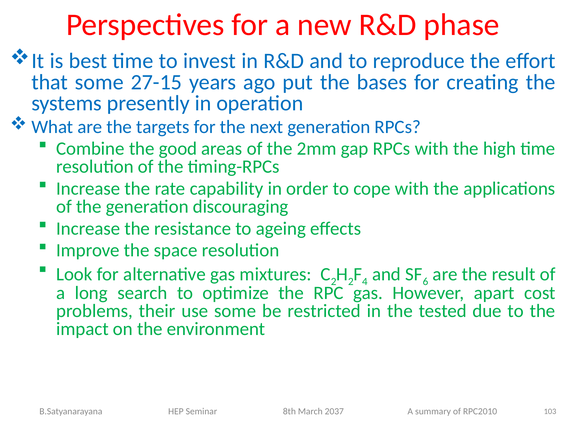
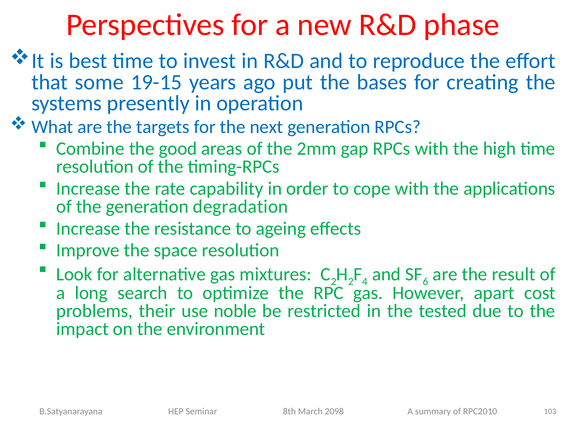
27-15: 27-15 -> 19-15 (156, 82)
discouraging: discouraging -> degradation (241, 207)
use some: some -> noble (235, 311)
2037: 2037 -> 2098 (334, 412)
